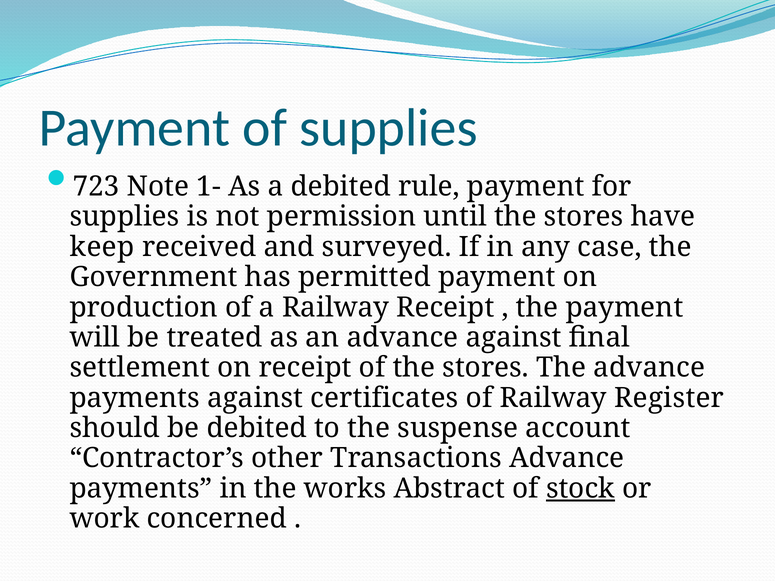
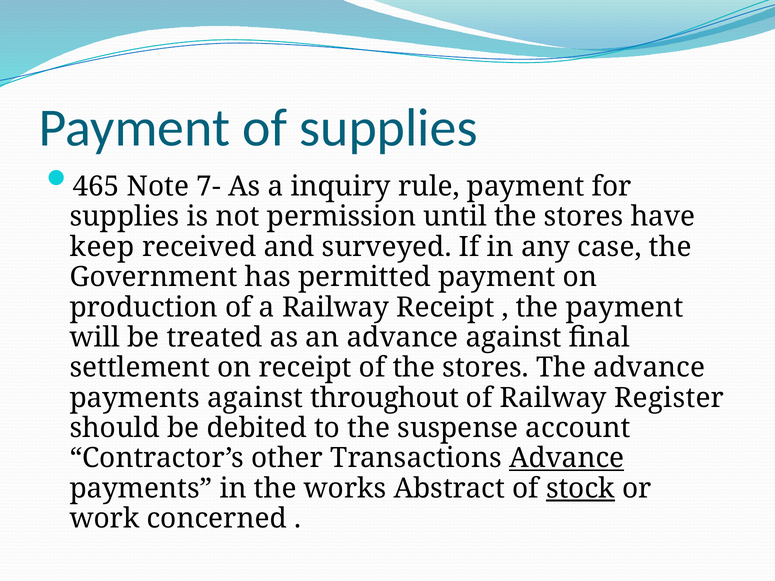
723: 723 -> 465 (96, 187)
1-: 1- -> 7- (209, 187)
a debited: debited -> inquiry (341, 187)
certificates: certificates -> throughout (385, 398)
Advance underline: none -> present (567, 458)
